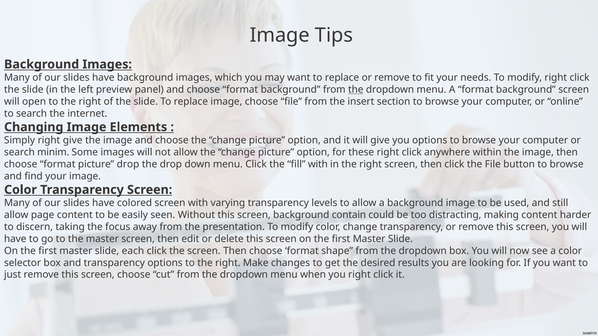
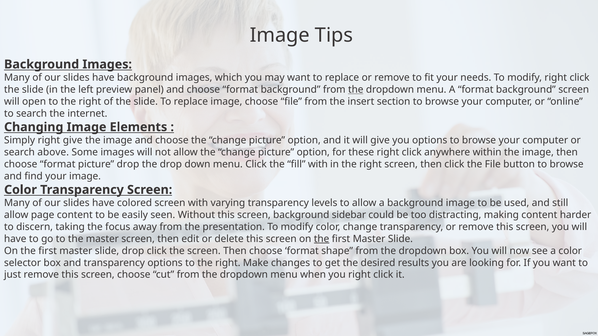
minim: minim -> above (53, 152)
contain: contain -> sidebar (349, 215)
the underline: none -> present (322, 239)
slide each: each -> drop (133, 251)
